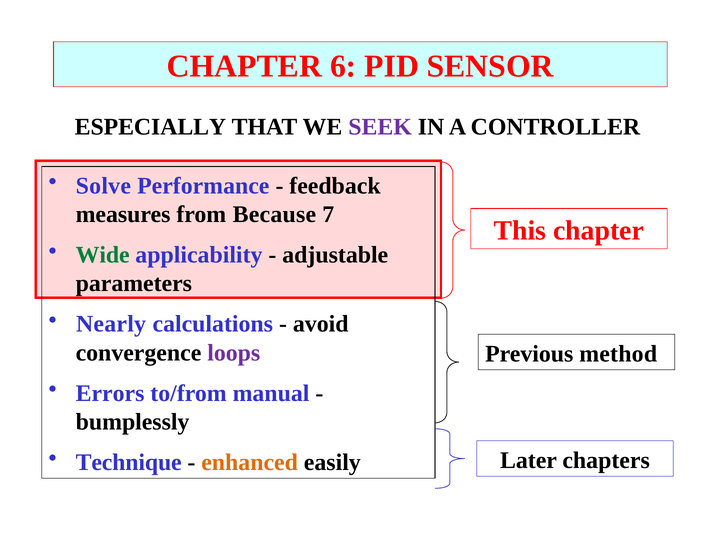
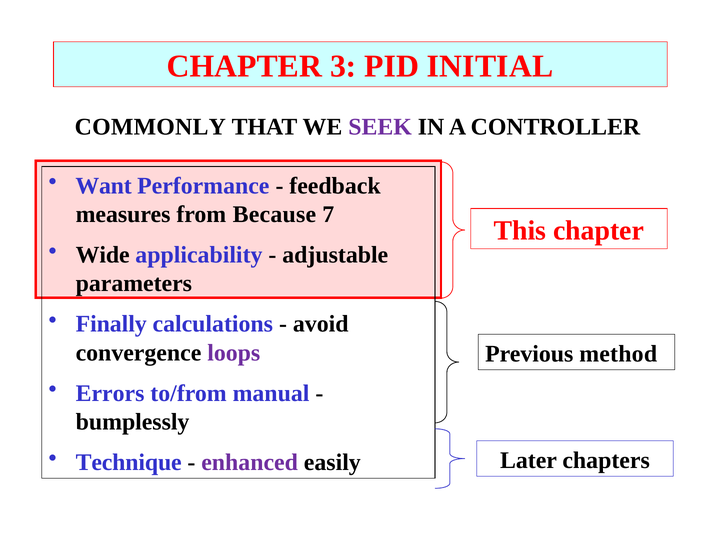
6: 6 -> 3 (343, 67)
SENSOR: SENSOR -> INITIAL (490, 67)
ESPECIALLY: ESPECIALLY -> COMMONLY (150, 127)
Solve: Solve -> Want (104, 186)
Wide colour: green -> black (103, 255)
Nearly: Nearly -> Finally (111, 324)
enhanced colour: orange -> purple (250, 462)
